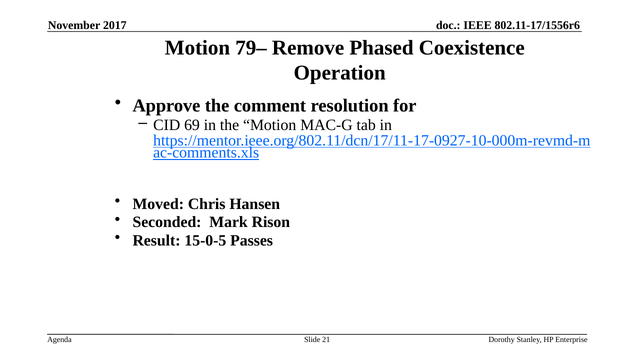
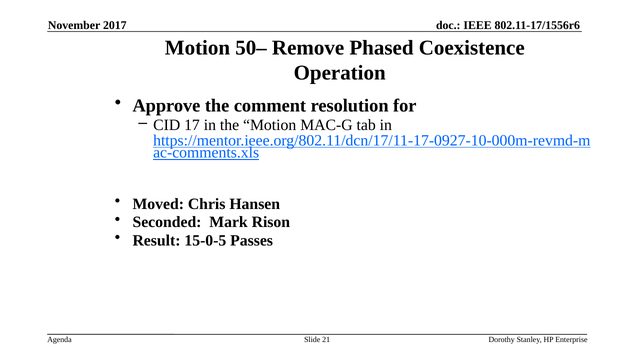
79–: 79– -> 50– (251, 48)
69: 69 -> 17 (192, 125)
